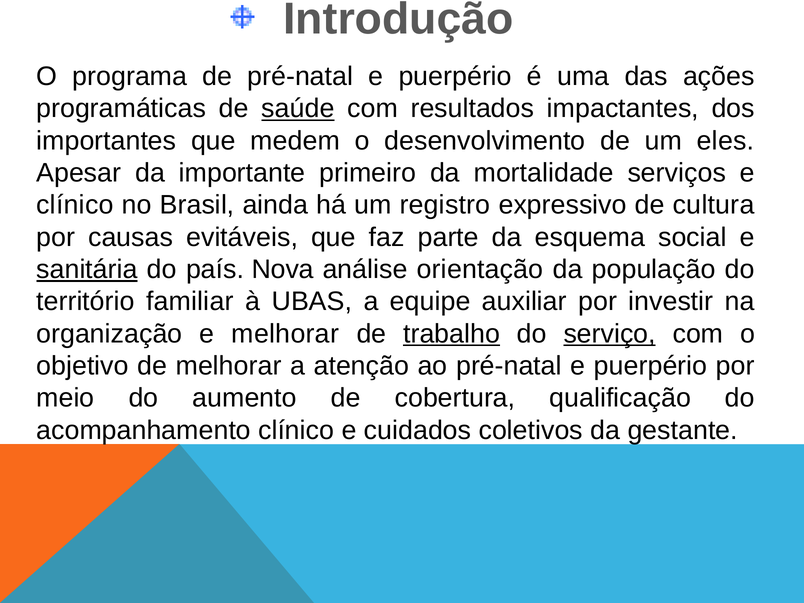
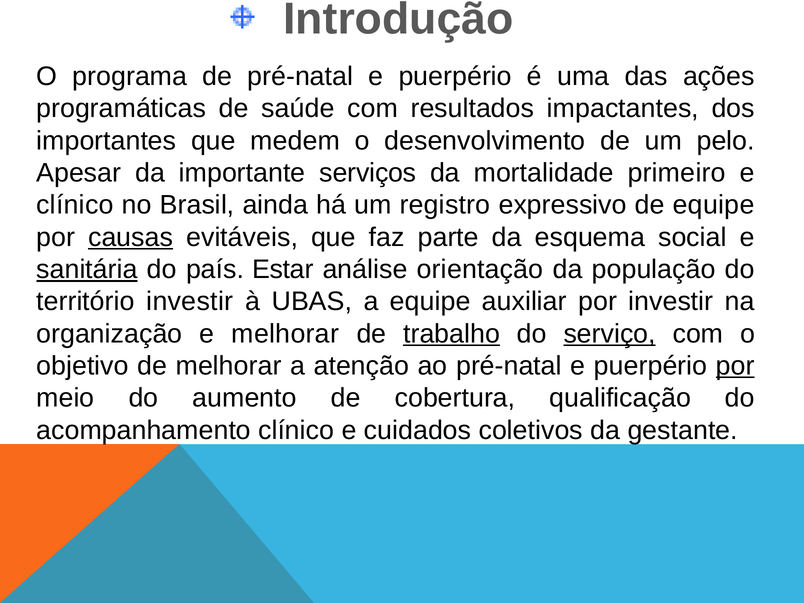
saúde underline: present -> none (298, 109)
eles: eles -> pelo (726, 141)
primeiro: primeiro -> serviços (368, 173)
serviços: serviços -> primeiro (677, 173)
de cultura: cultura -> equipe (714, 205)
causas underline: none -> present (131, 237)
Nova: Nova -> Estar (283, 269)
território familiar: familiar -> investir (190, 302)
por underline: none -> present (735, 366)
